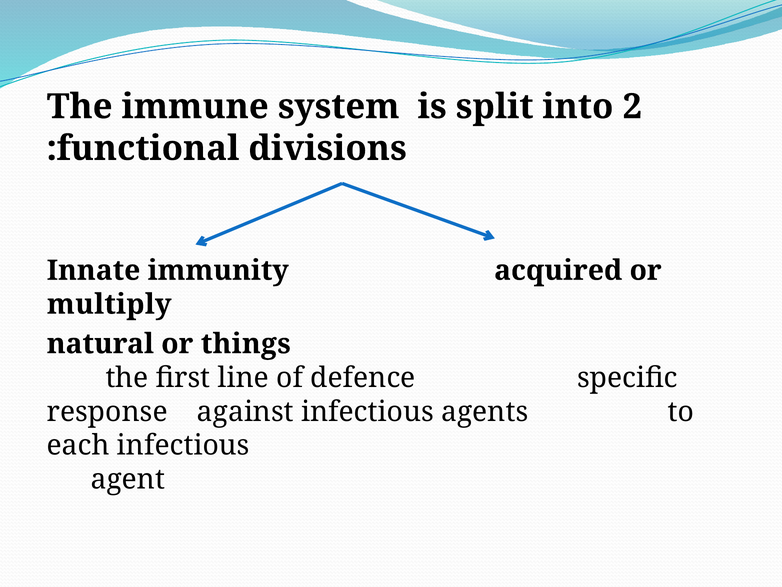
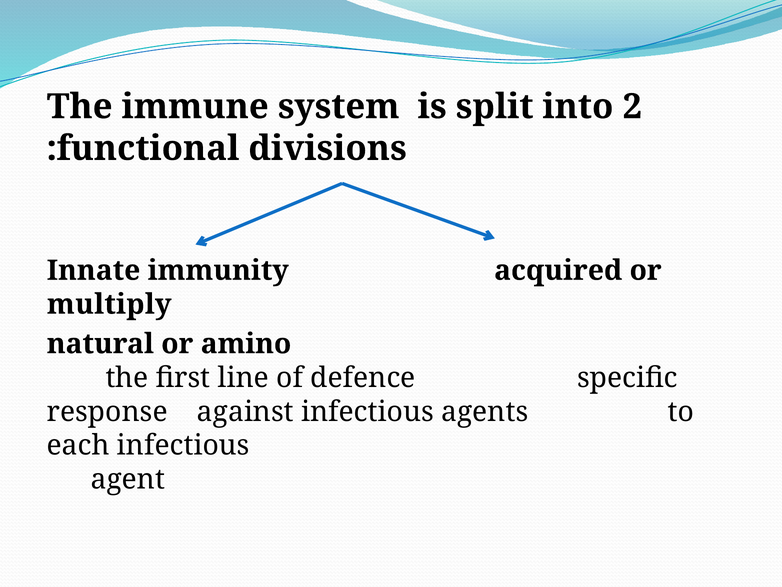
things: things -> amino (246, 344)
